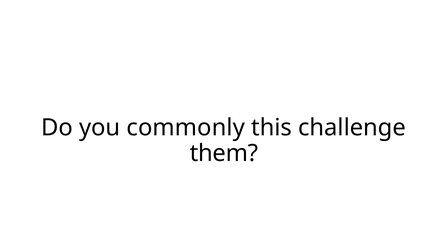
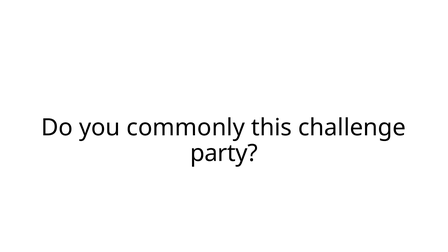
them: them -> party (224, 153)
